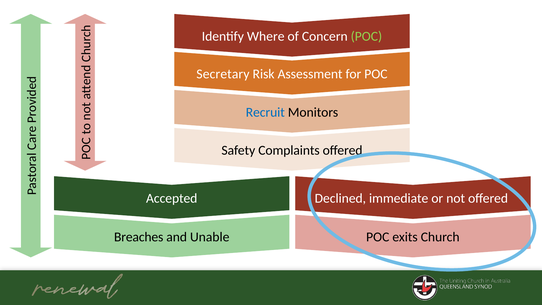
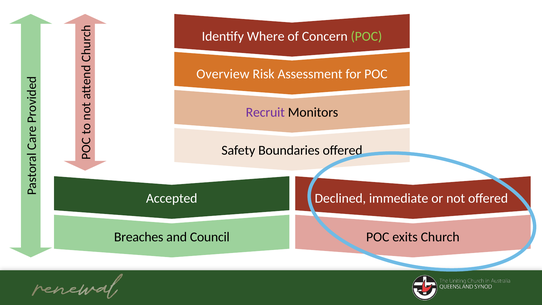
Secretary: Secretary -> Overview (223, 74)
Recruit colour: blue -> purple (265, 112)
Complaints: Complaints -> Boundaries (289, 150)
Unable: Unable -> Council (210, 237)
